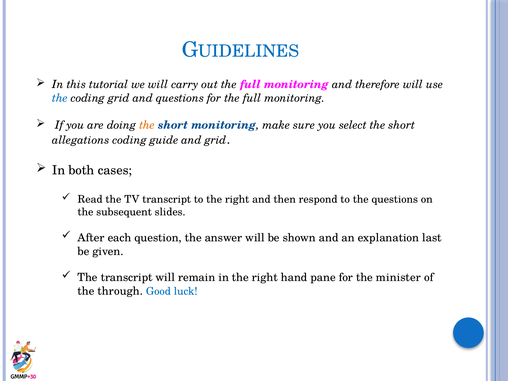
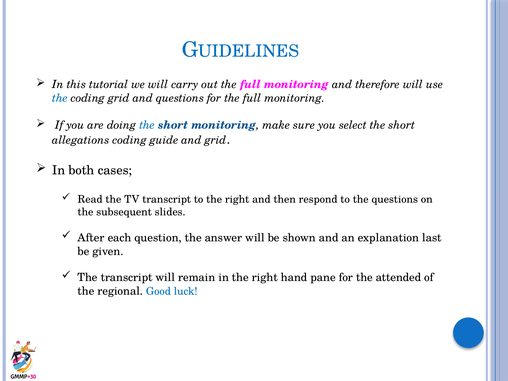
the colour: orange -> blue (147, 125)
minister: minister -> attended (399, 278)
through: through -> regional (120, 291)
